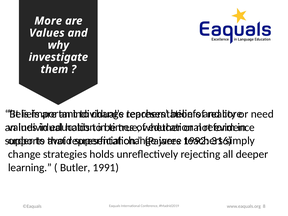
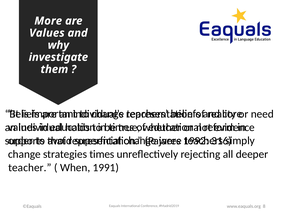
strategies holds: holds -> times (102, 154)
learning: learning -> teacher (30, 168)
Butler: Butler -> When (75, 168)
